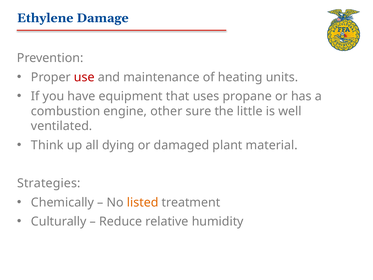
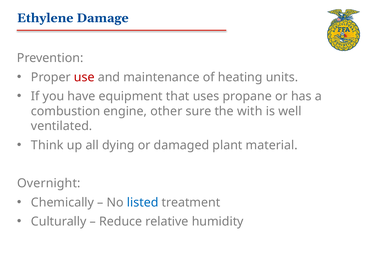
little: little -> with (250, 111)
Strategies: Strategies -> Overnight (49, 183)
listed colour: orange -> blue (143, 202)
